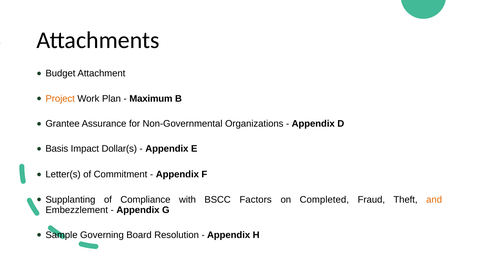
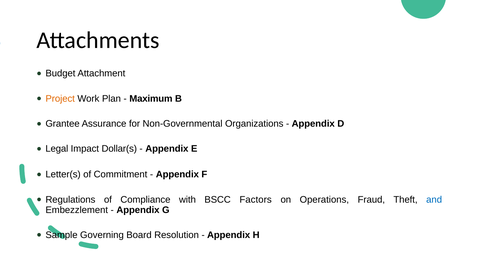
Basis: Basis -> Legal (57, 149)
Supplanting: Supplanting -> Regulations (70, 199)
Completed: Completed -> Operations (324, 199)
and colour: orange -> blue (434, 199)
